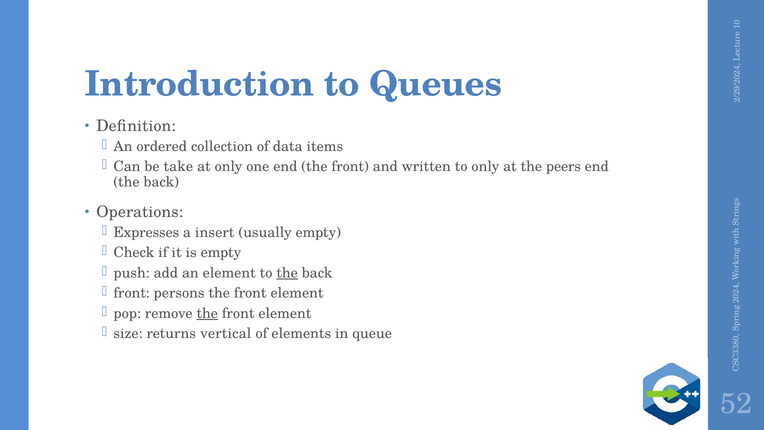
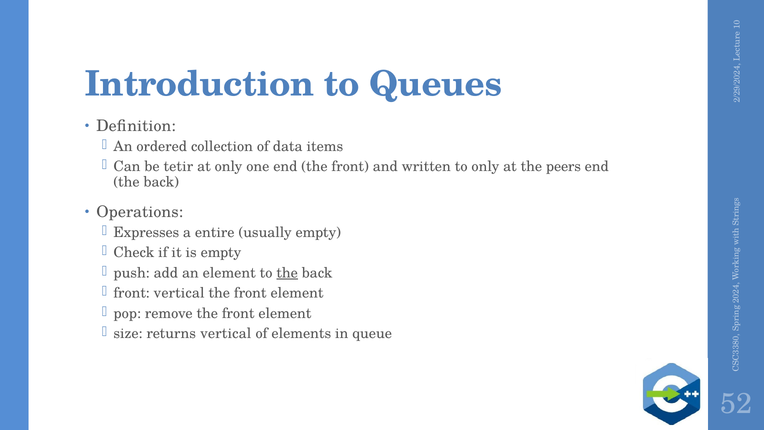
take: take -> tetir (178, 167)
insert: insert -> entire (215, 232)
front persons: persons -> vertical (179, 293)
the underline: present -> none (207, 313)
